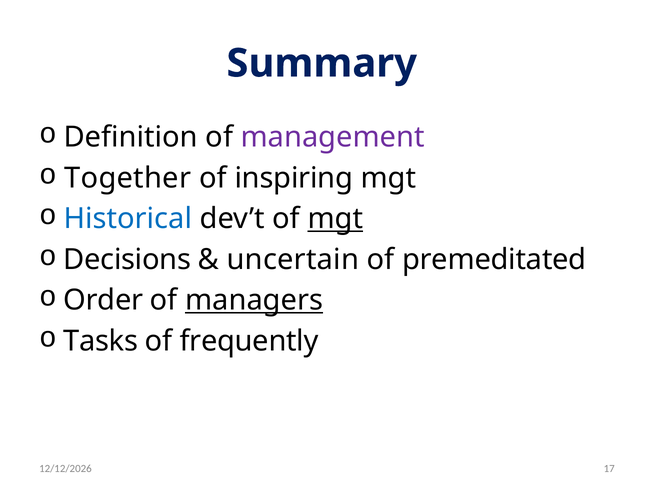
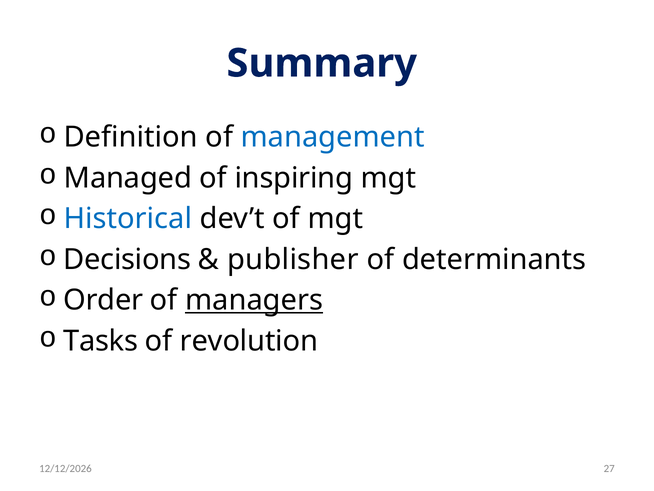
management colour: purple -> blue (333, 137)
Together: Together -> Managed (128, 178)
mgt underline: present -> none (335, 219)
uncertain: uncertain -> publisher (293, 259)
premeditated: premeditated -> determinants (494, 259)
frequently: frequently -> revolution (249, 341)
17: 17 -> 27 (609, 468)
